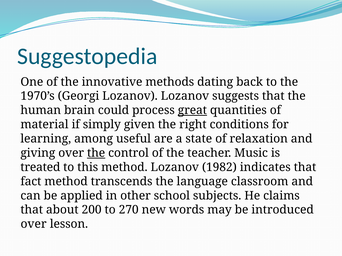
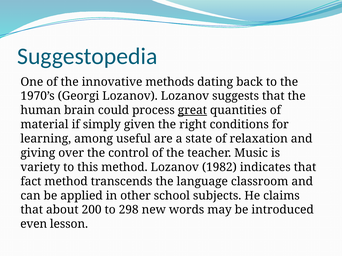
the underline: present -> none (96, 153)
treated: treated -> variety (40, 167)
270: 270 -> 298 (129, 210)
over: over -> even (34, 224)
